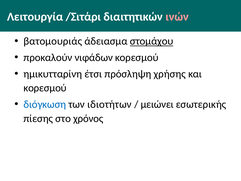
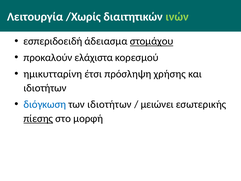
/Σιτάρι: /Σιτάρι -> /Χωρίς (83, 17)
ινών colour: pink -> light green (177, 17)
βατομουριάς: βατομουριάς -> εσπεριδοειδή (53, 41)
νιφάδων: νιφάδων -> ελάχιστα (94, 57)
κορεσμού: κορεσμού -> ιδιοτήτων (45, 88)
πίεσης underline: none -> present (38, 118)
χρόνος: χρόνος -> μορφή (88, 118)
